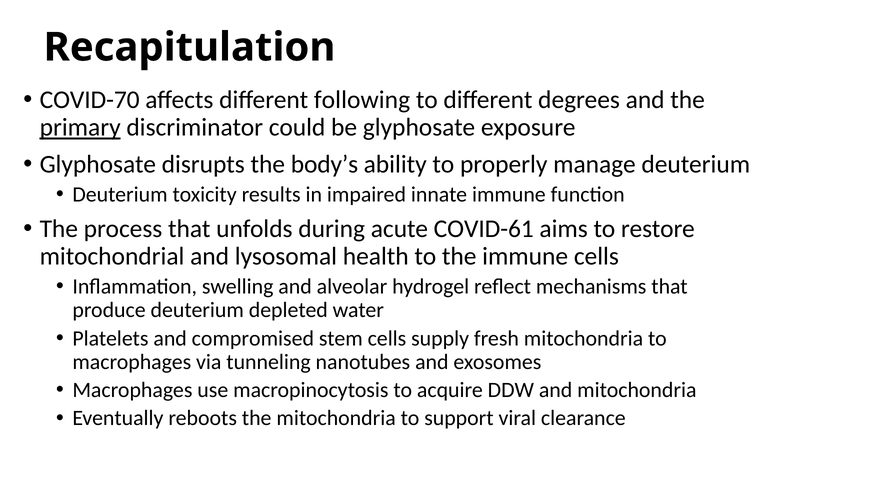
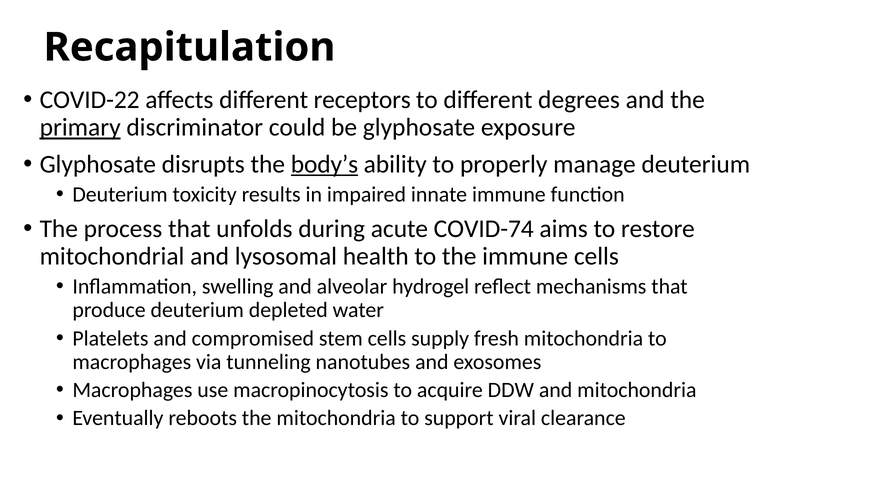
COVID-70: COVID-70 -> COVID-22 (90, 100)
following: following -> receptors (362, 100)
body’s underline: none -> present (324, 164)
COVID-61: COVID-61 -> COVID-74 (484, 229)
